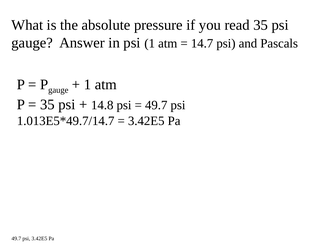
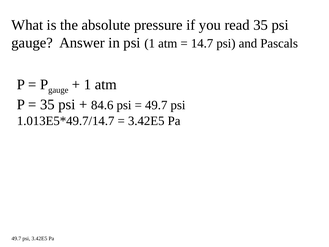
14.8: 14.8 -> 84.6 (102, 105)
